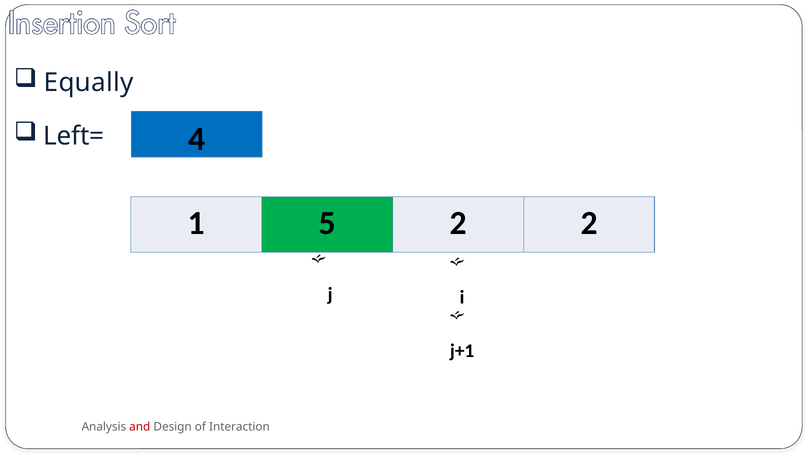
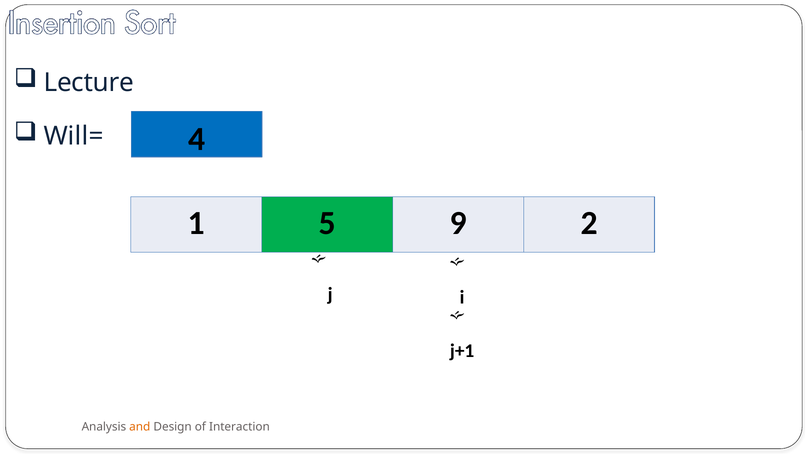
Equally: Equally -> Lecture (89, 83)
Left=: Left= -> Will= (74, 136)
5 2: 2 -> 9 (458, 223)
and colour: red -> orange (140, 426)
